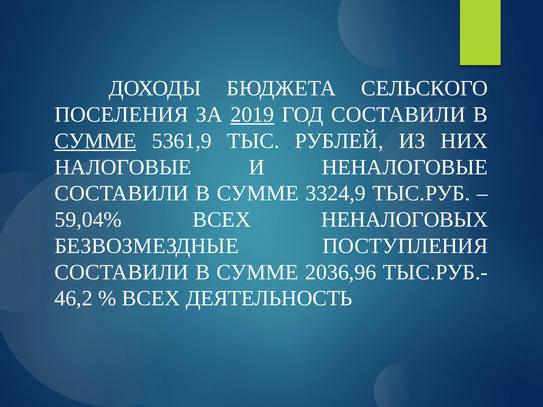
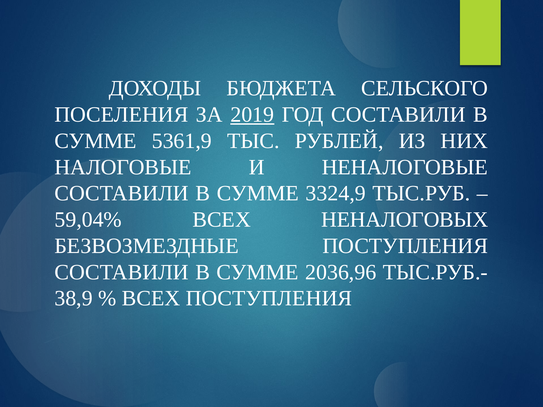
СУММЕ underline: present -> none (96, 141)
46,2: 46,2 -> 38,9 (74, 299)
ВСЕХ ДЕЯТЕЛЬНОСТЬ: ДЕЯТЕЛЬНОСТЬ -> ПОСТУПЛЕНИЯ (269, 299)
